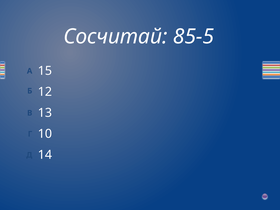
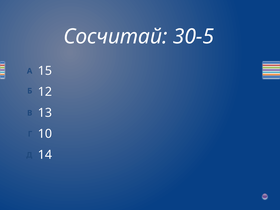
85-5: 85-5 -> 30-5 (193, 36)
